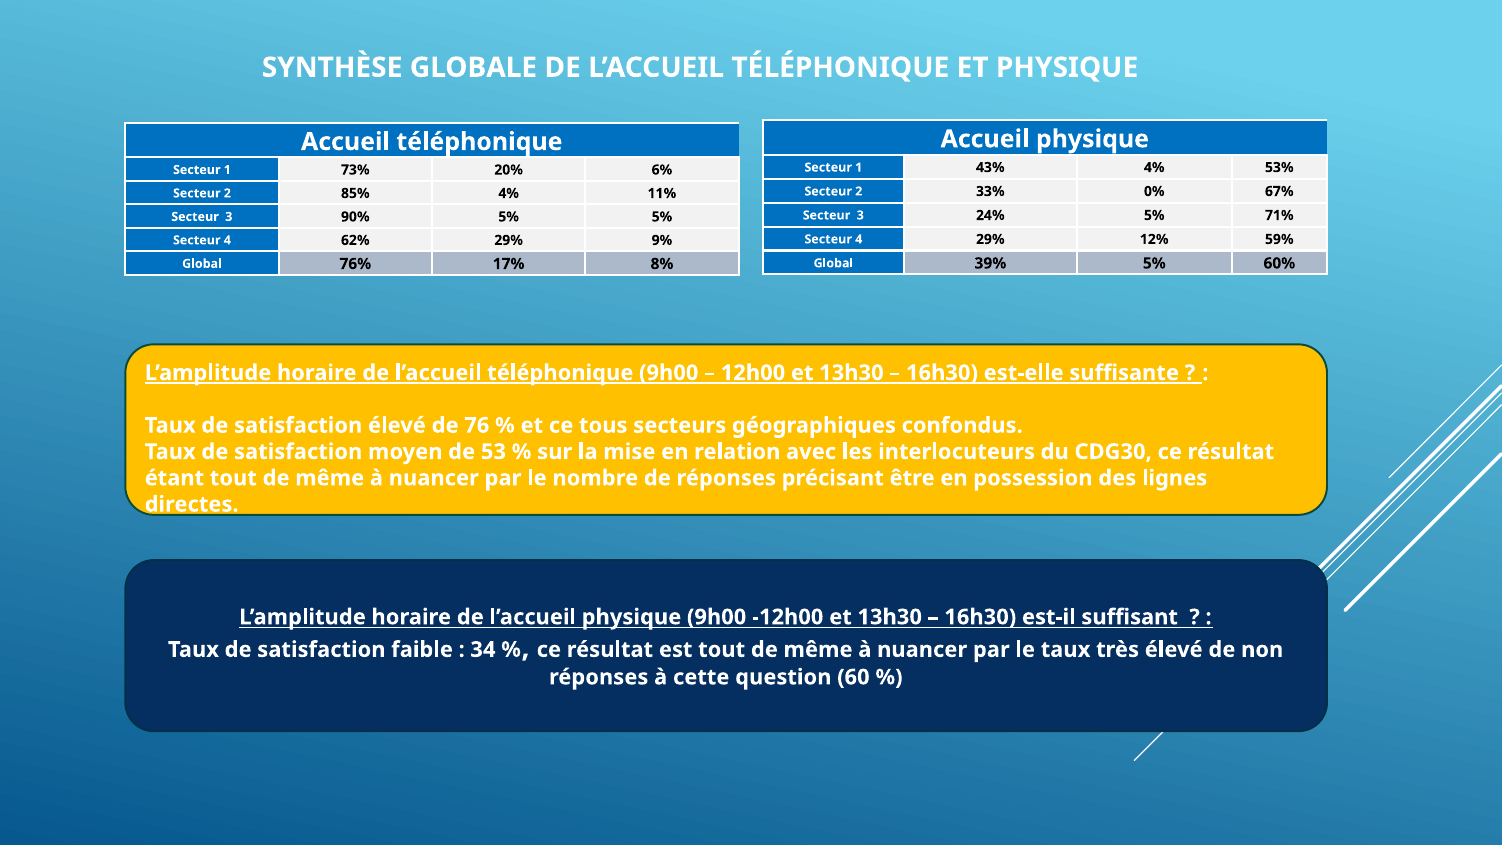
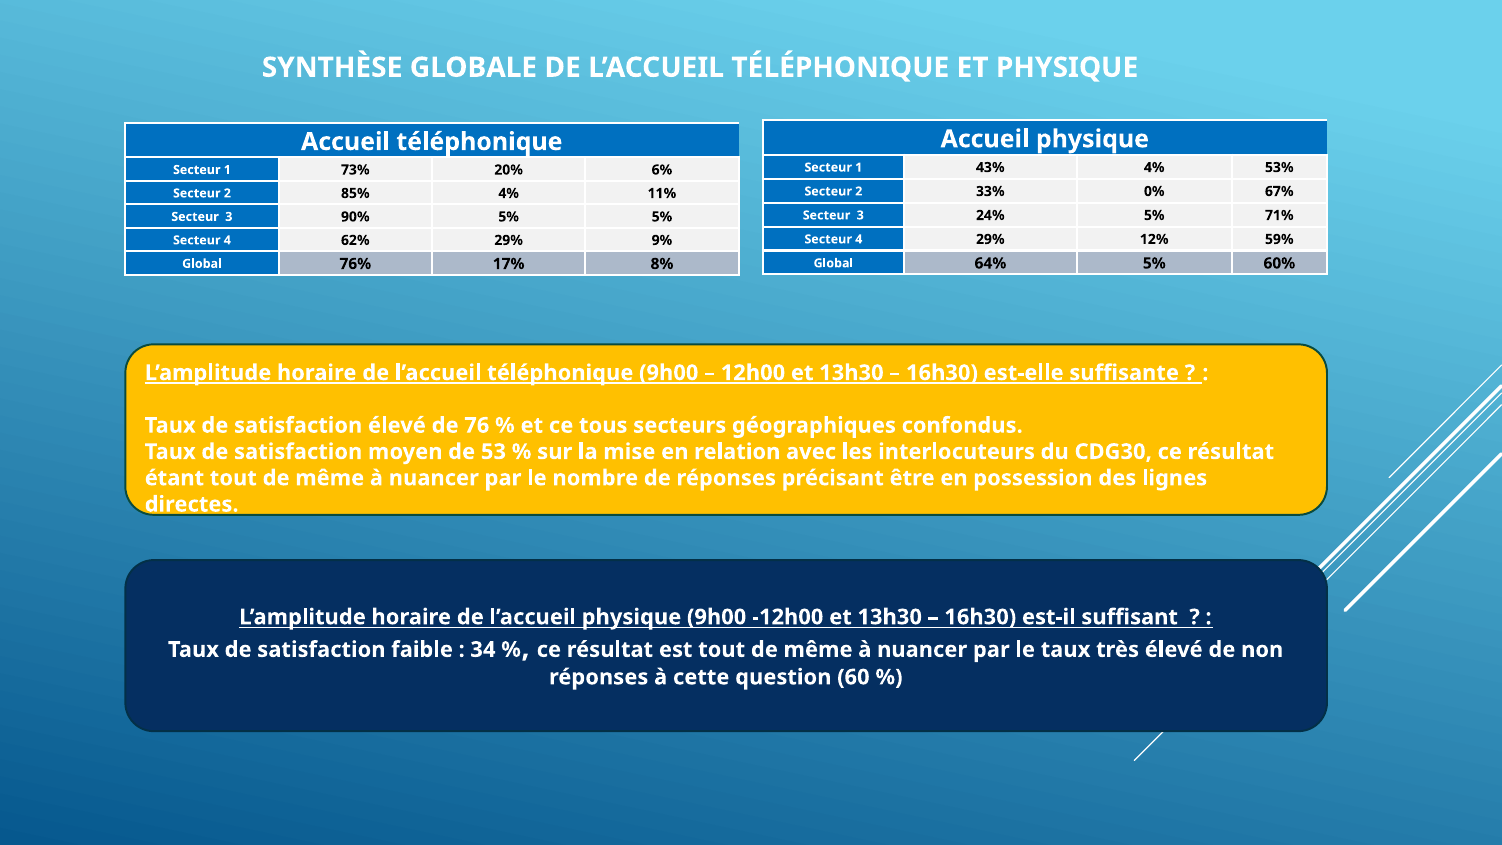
39%: 39% -> 64% (990, 263)
